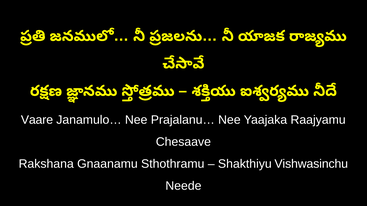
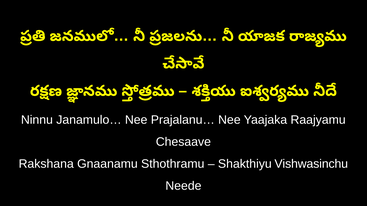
Vaare: Vaare -> Ninnu (37, 120)
